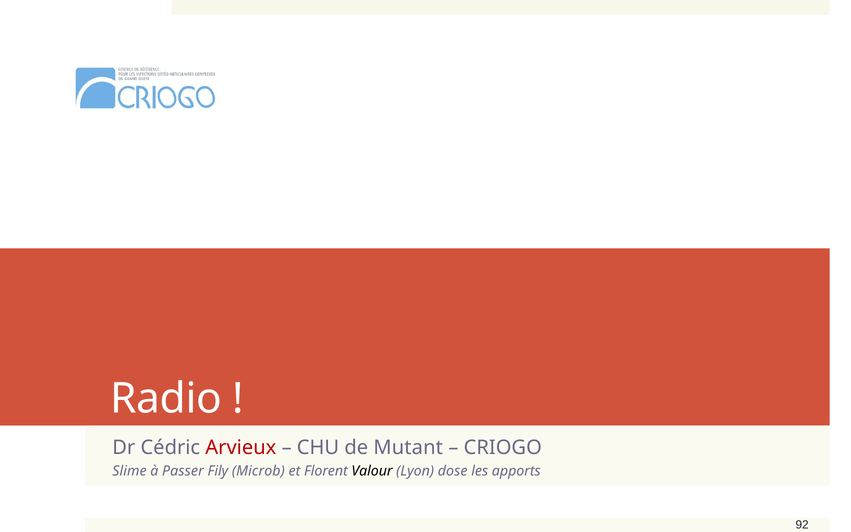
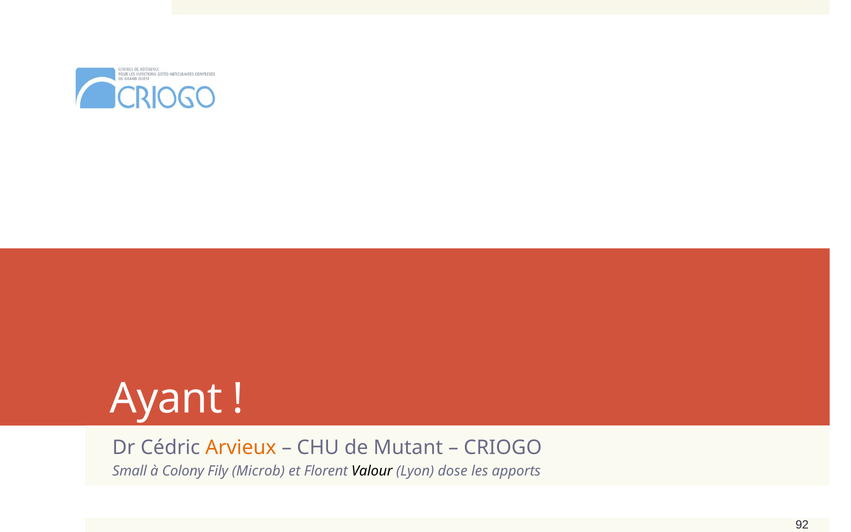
Radio: Radio -> Ayant (166, 399)
Arvieux colour: red -> orange (241, 447)
Slime: Slime -> Small (130, 471)
Passer: Passer -> Colony (183, 471)
